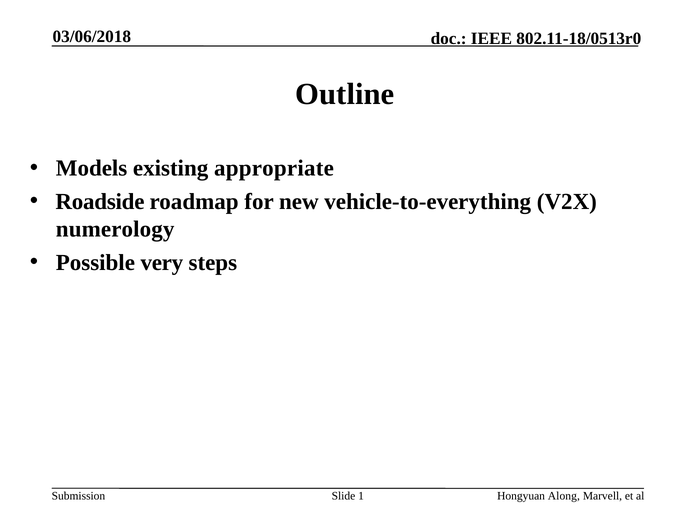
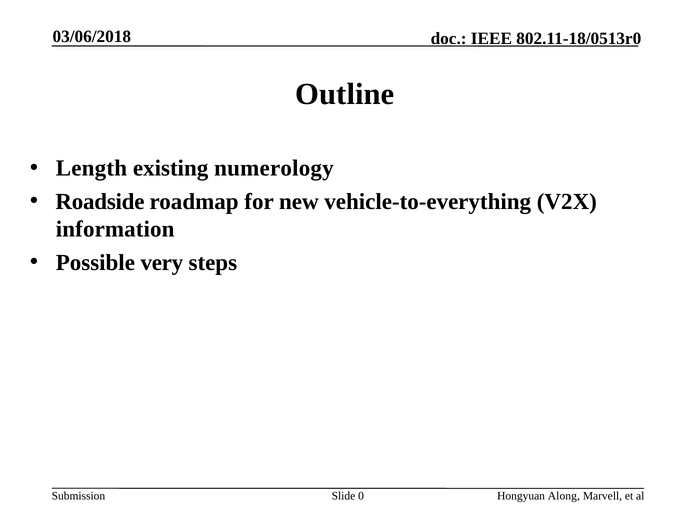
Models: Models -> Length (91, 168)
appropriate: appropriate -> numerology (274, 168)
numerology: numerology -> information (115, 229)
1: 1 -> 0 (361, 496)
